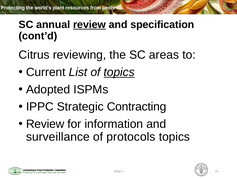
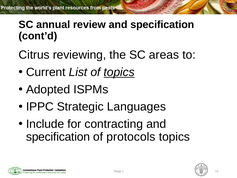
review underline: present -> none (89, 25)
Contracting: Contracting -> Languages (136, 107)
Review: Review -> Include (45, 124)
information: information -> contracting (114, 124)
surveillance: surveillance -> specification (58, 137)
